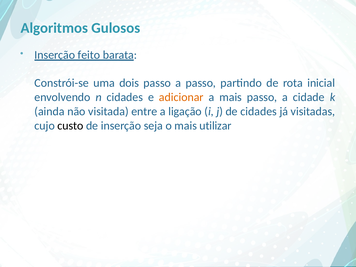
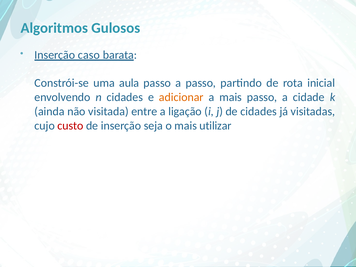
feito: feito -> caso (89, 55)
dois: dois -> aula (129, 83)
custo colour: black -> red (70, 126)
